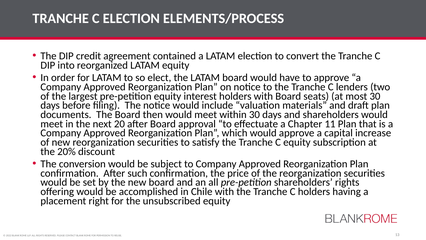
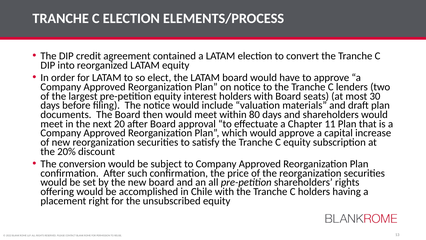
within 30: 30 -> 80 (254, 114)
